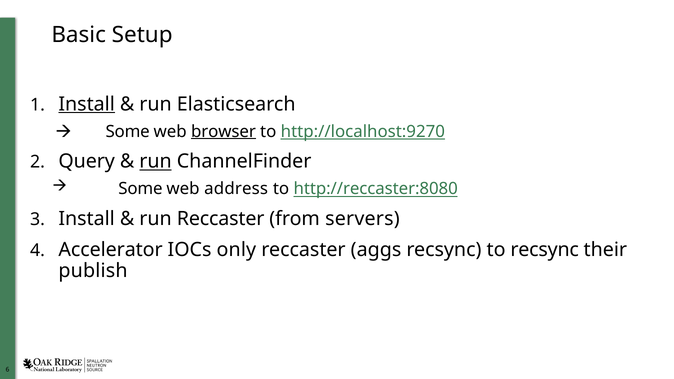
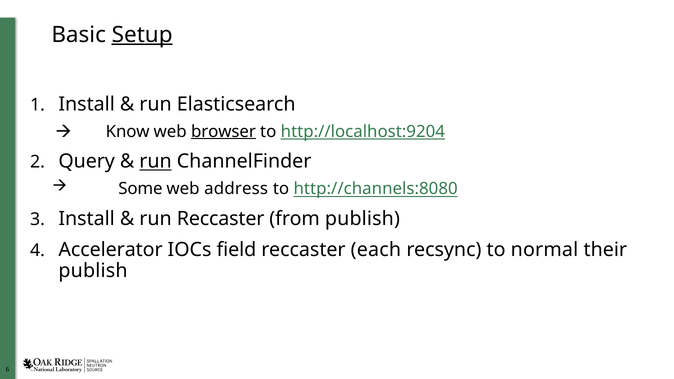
Setup underline: none -> present (142, 35)
Install underline: present -> none (87, 104)
Some: Some -> Know (128, 132)
http://localhost:9270: http://localhost:9270 -> http://localhost:9204 (363, 132)
http://reccaster:8080: http://reccaster:8080 -> http://channels:8080 (376, 189)
from servers: servers -> publish (362, 219)
only: only -> field (236, 250)
aggs: aggs -> each (376, 250)
to recsync: recsync -> normal (544, 250)
